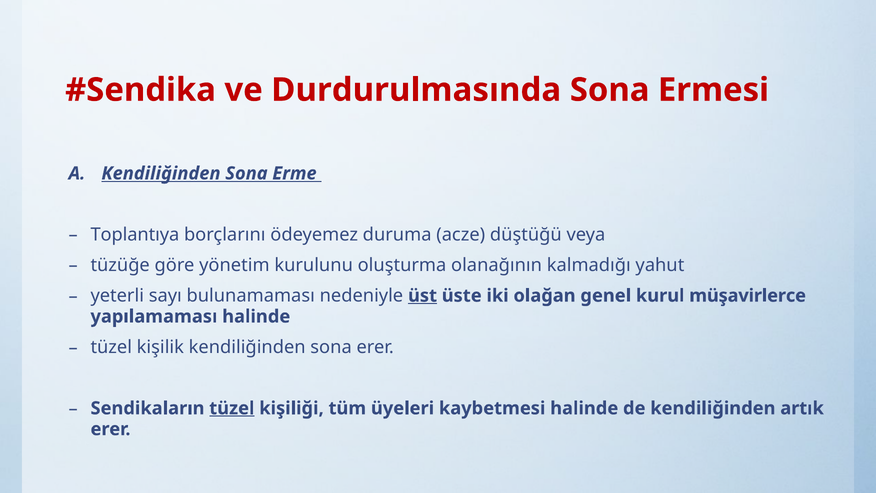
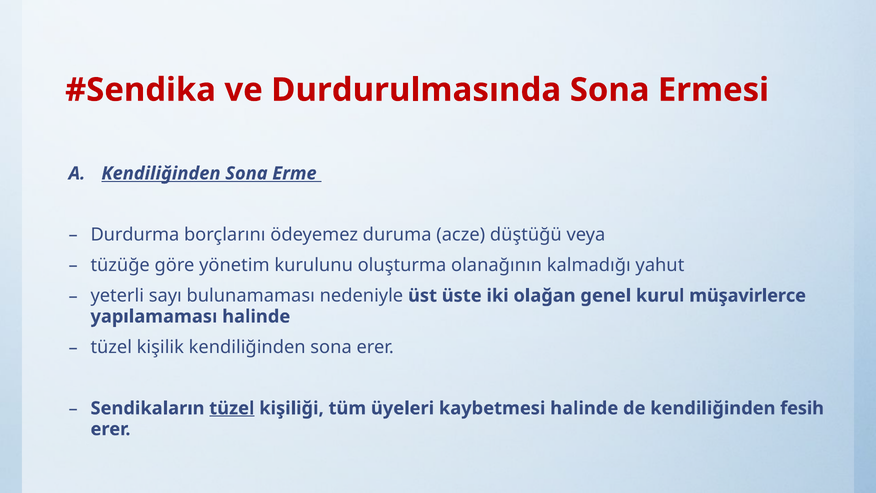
Toplantıya: Toplantıya -> Durdurma (135, 234)
üst underline: present -> none (422, 296)
artık: artık -> fesih (802, 408)
